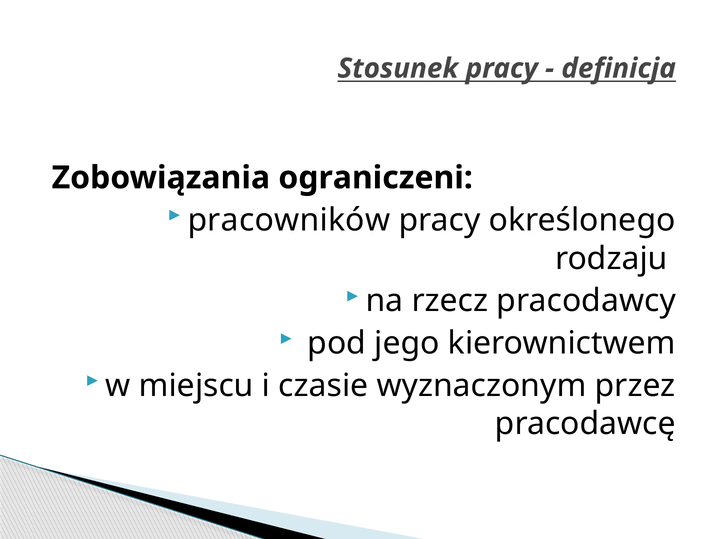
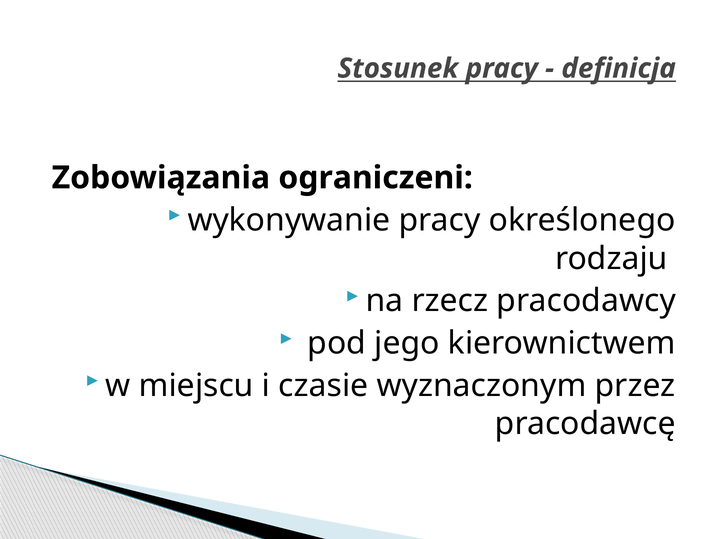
pracowników: pracowników -> wykonywanie (289, 220)
